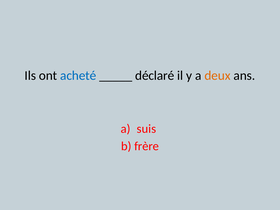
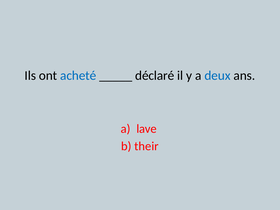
deux colour: orange -> blue (217, 75)
suis: suis -> lave (147, 129)
frère: frère -> their (146, 146)
